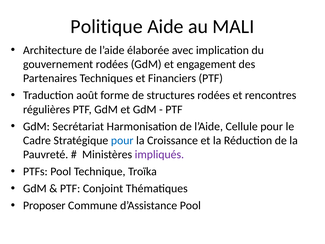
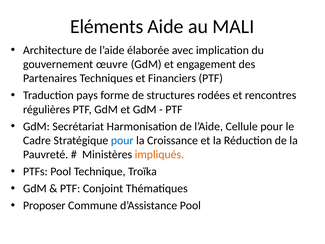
Politique: Politique -> Eléments (107, 27)
gouvernement rodées: rodées -> œuvre (112, 64)
août: août -> pays (87, 95)
impliqués colour: purple -> orange (159, 154)
